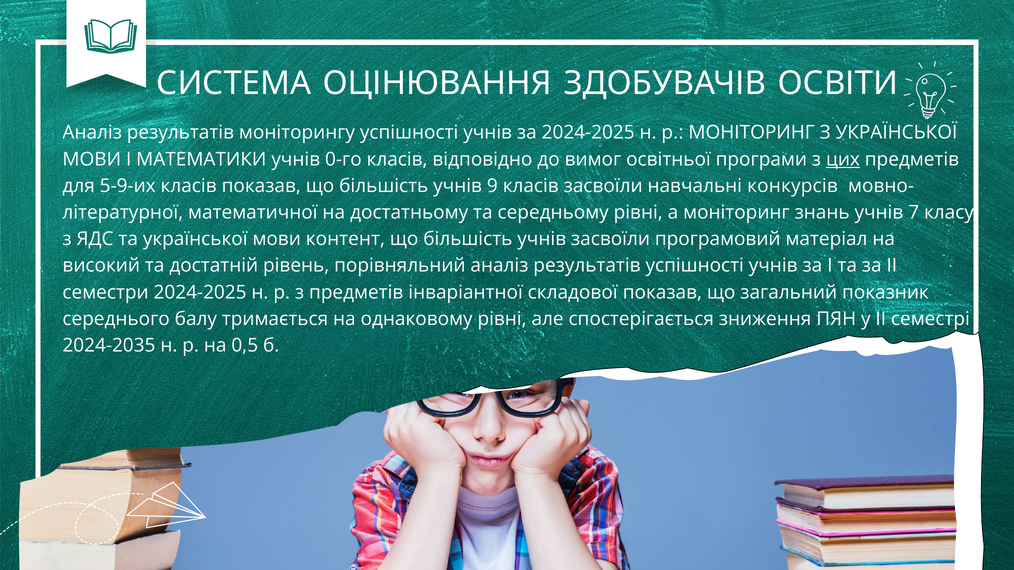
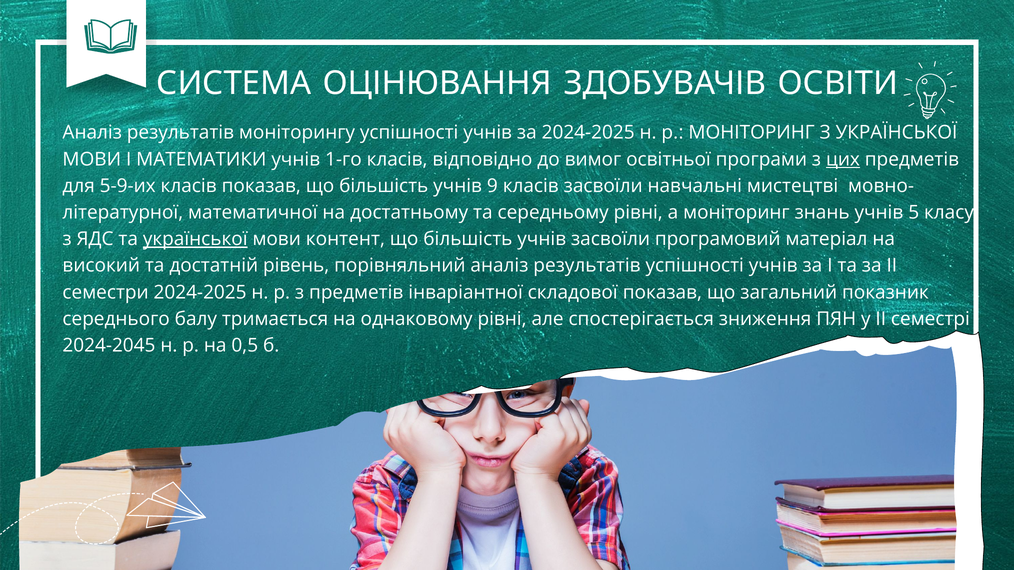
0-го: 0-го -> 1-го (343, 159)
конкурсів: конкурсів -> мистецтві (793, 186)
7: 7 -> 5 (914, 213)
української underline: none -> present (195, 239)
2024-2035: 2024-2035 -> 2024-2045 (109, 346)
